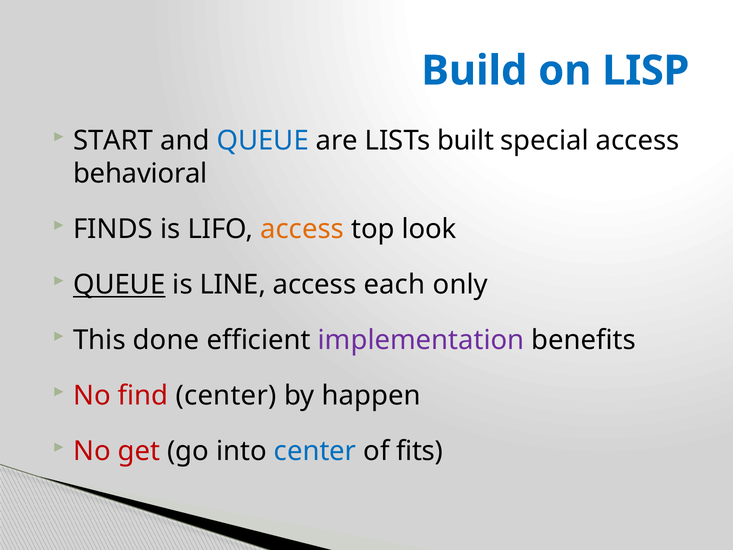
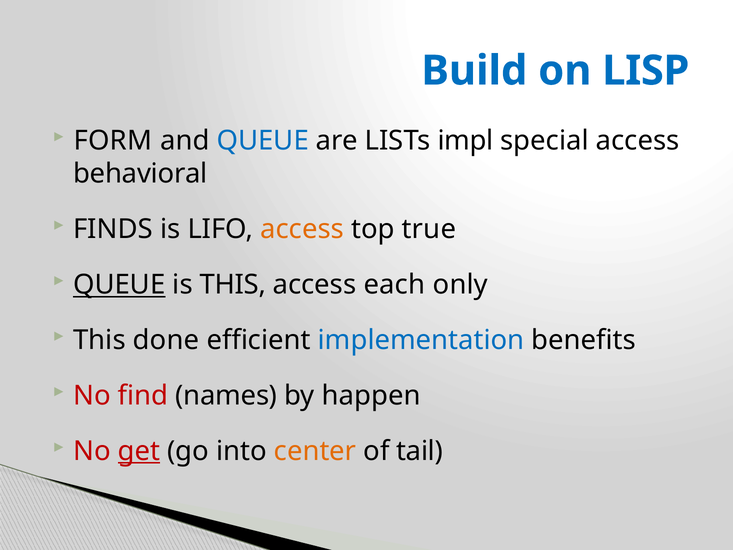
START: START -> FORM (113, 141)
built: built -> impl (466, 141)
look: look -> true (429, 229)
is LINE: LINE -> THIS (233, 285)
implementation colour: purple -> blue (421, 340)
find center: center -> names (226, 395)
get underline: none -> present (139, 451)
center colour: blue -> orange (315, 451)
fits: fits -> tail (420, 451)
